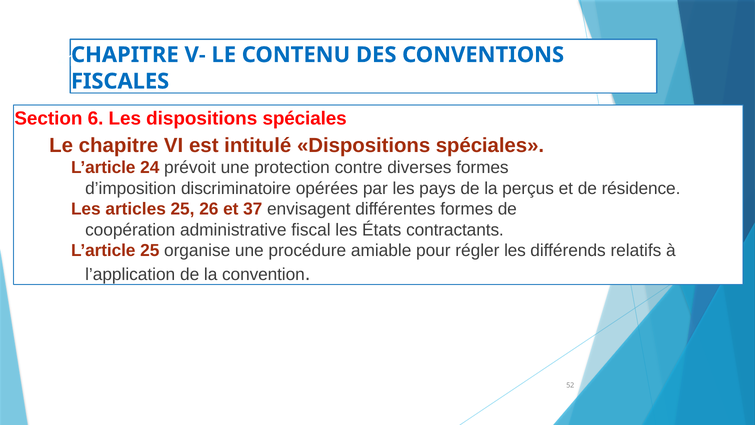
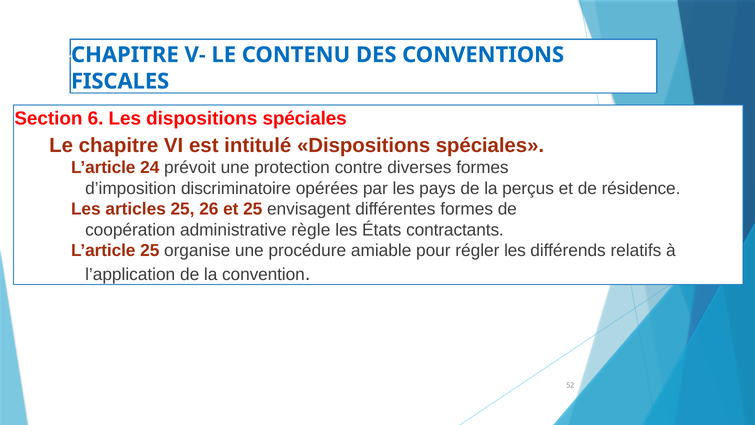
et 37: 37 -> 25 (253, 209)
fiscal: fiscal -> règle (311, 230)
